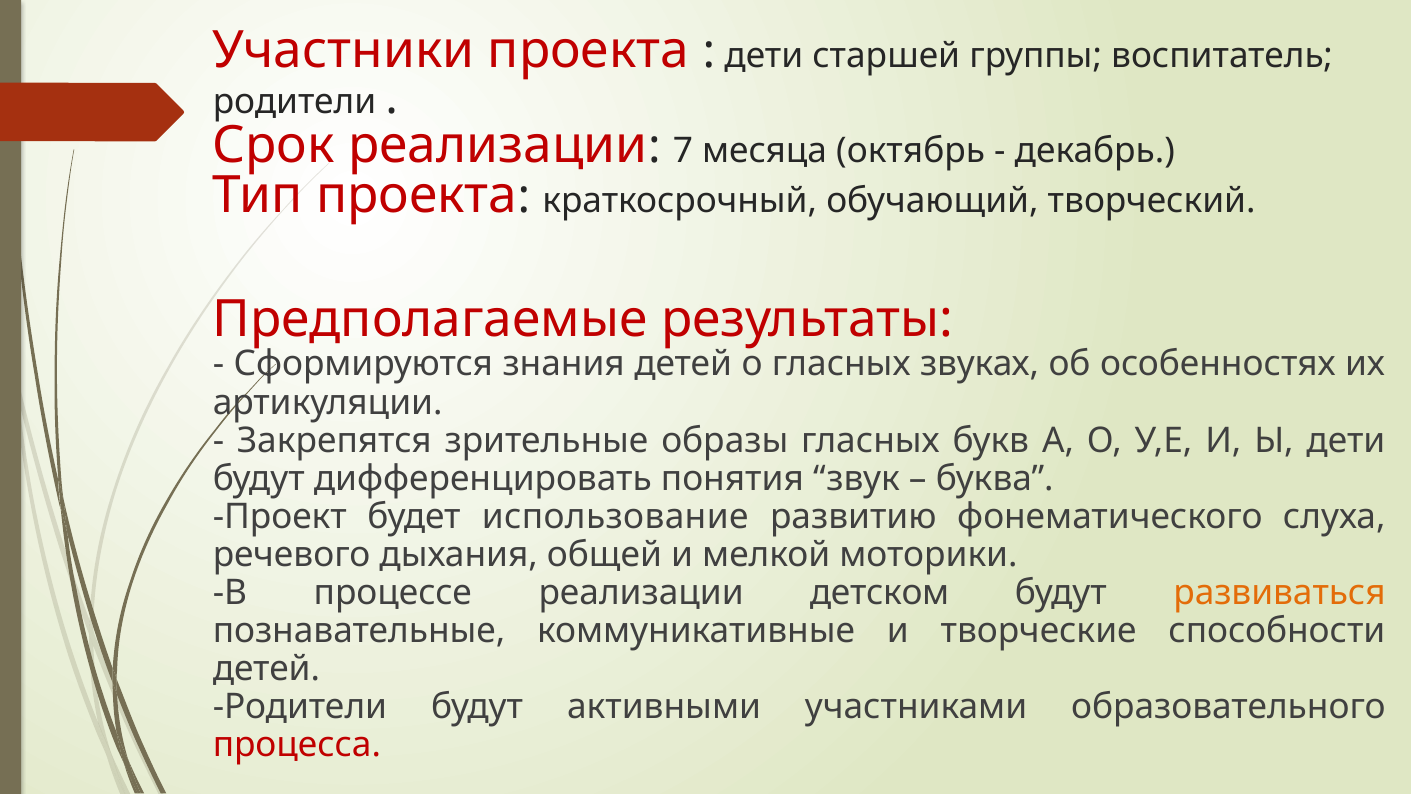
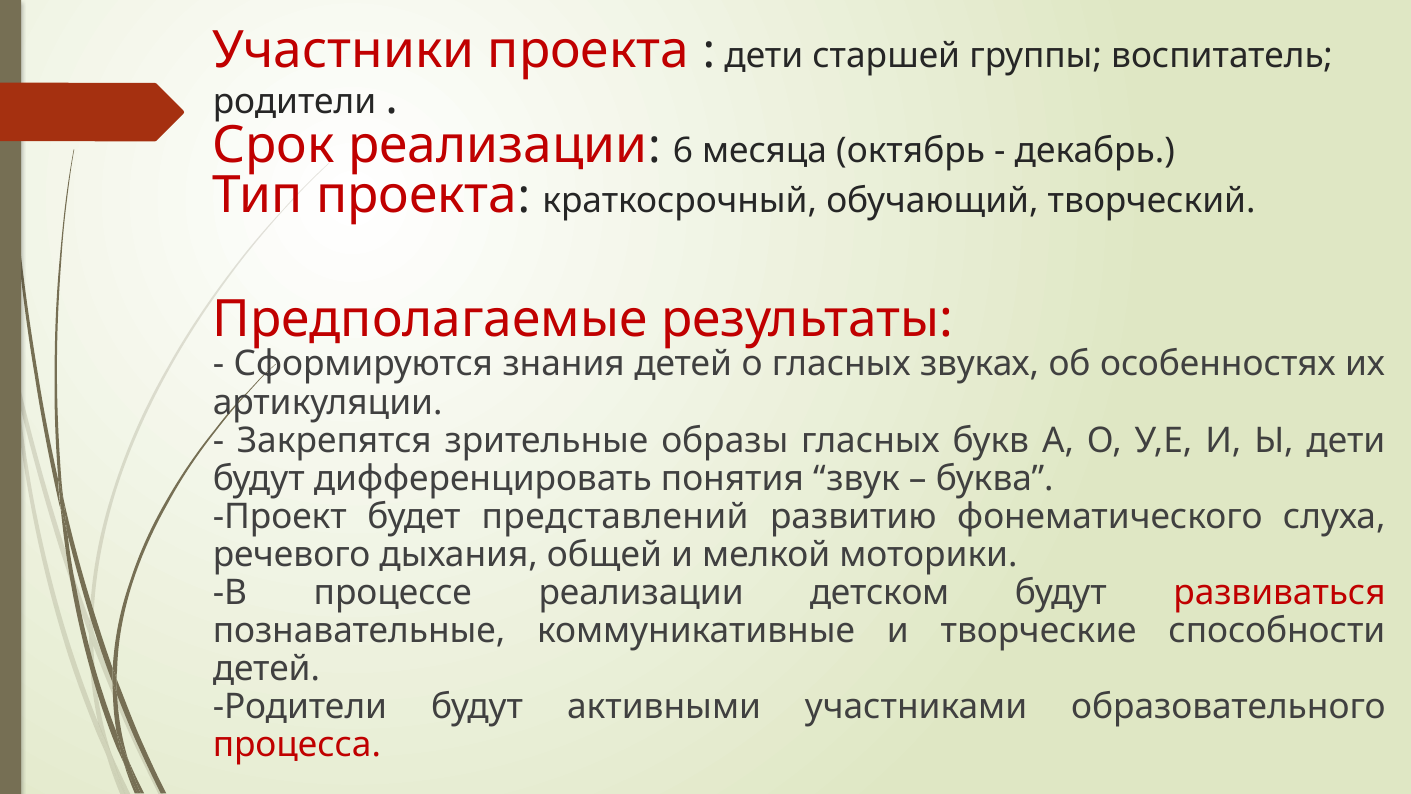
7: 7 -> 6 (683, 151)
использование: использование -> представлений (615, 517)
развиваться colour: orange -> red (1280, 593)
